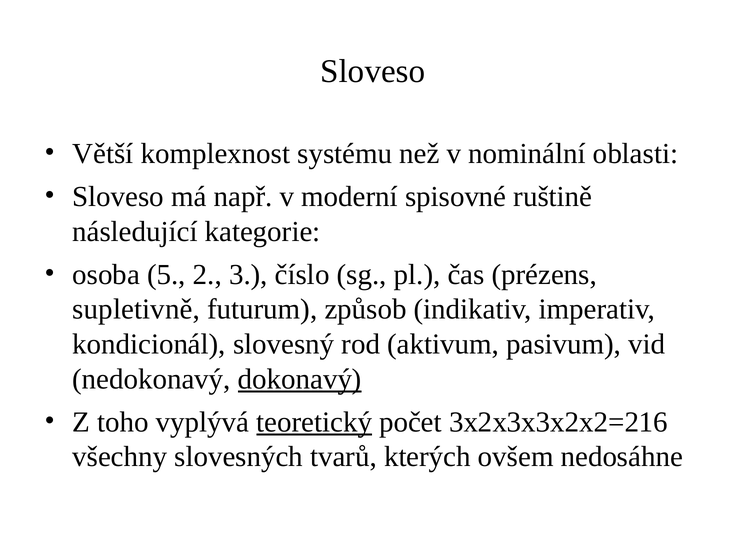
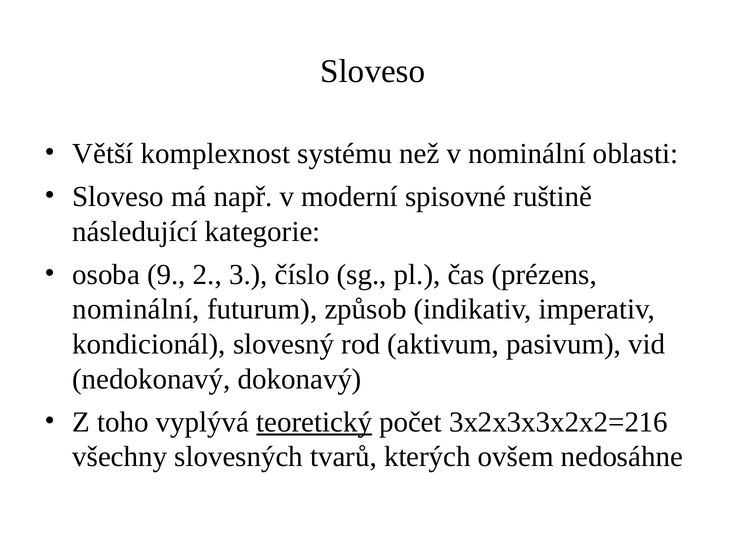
5: 5 -> 9 (166, 275)
supletivně: supletivně -> nominální (136, 310)
dokonavý underline: present -> none (300, 379)
